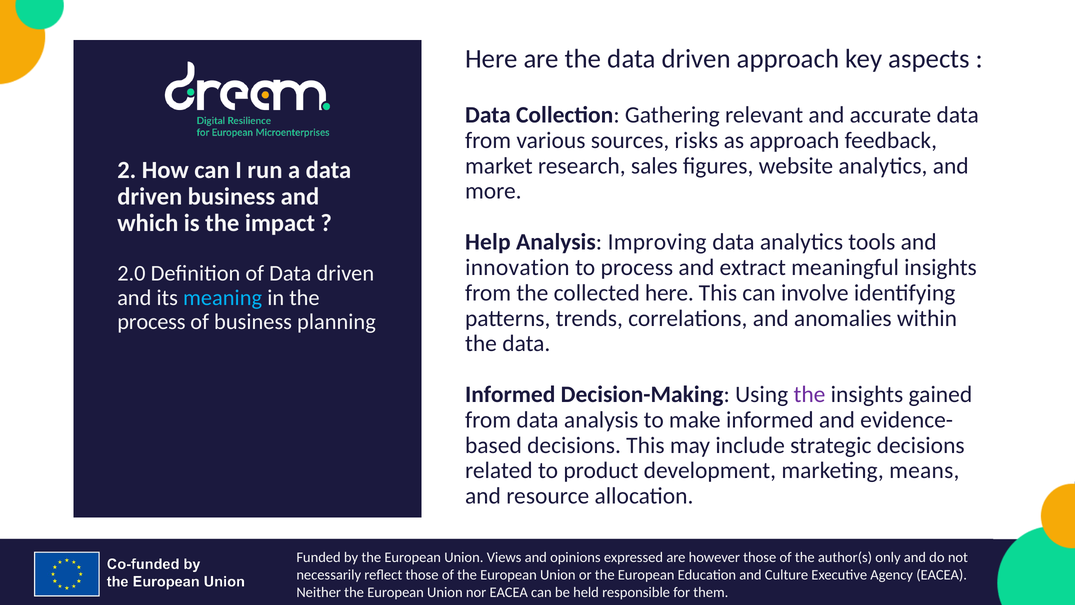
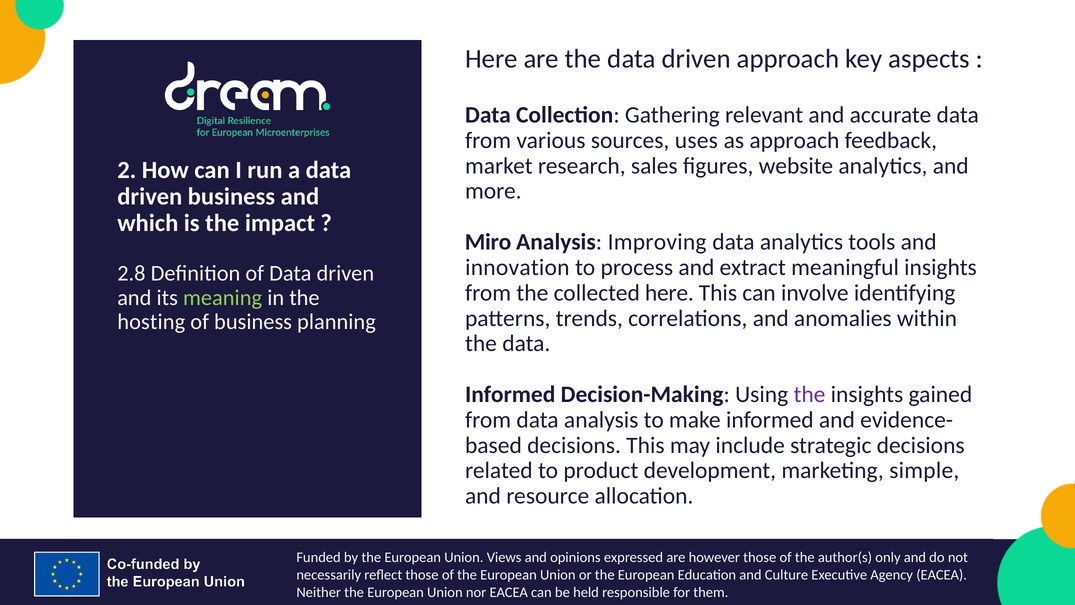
risks: risks -> uses (696, 140)
Help: Help -> Miro (488, 242)
2.0: 2.0 -> 2.8 (131, 273)
meaning colour: light blue -> light green (223, 297)
process: process -> hosting (151, 322)
means: means -> simple (924, 470)
